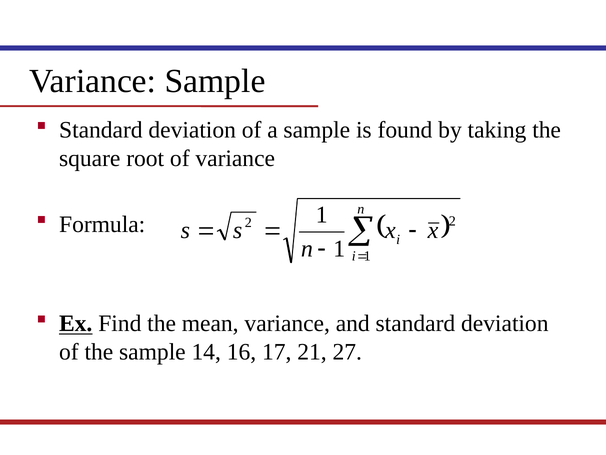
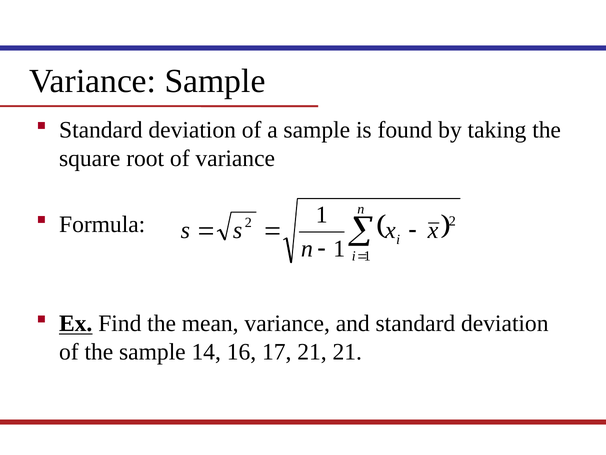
21 27: 27 -> 21 (347, 352)
